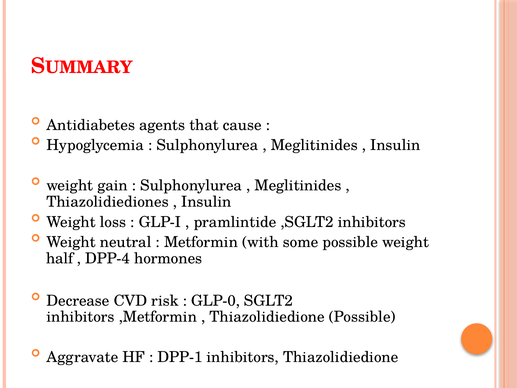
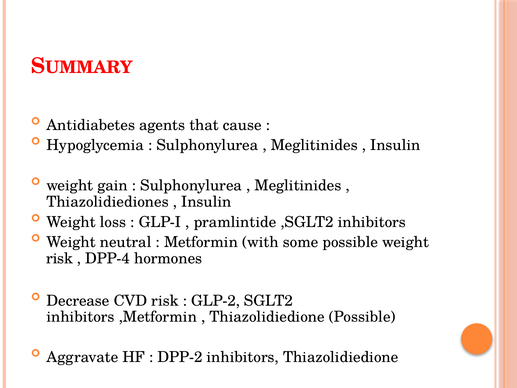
half: half -> risk (60, 258)
GLP-0: GLP-0 -> GLP-2 (216, 301)
DPP-1: DPP-1 -> DPP-2 (180, 357)
